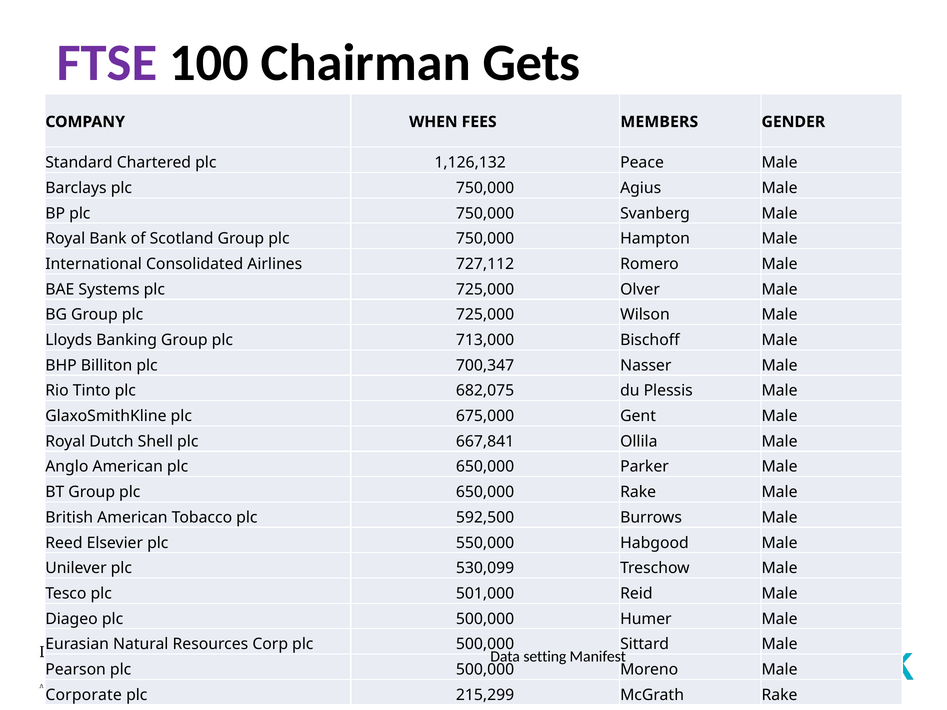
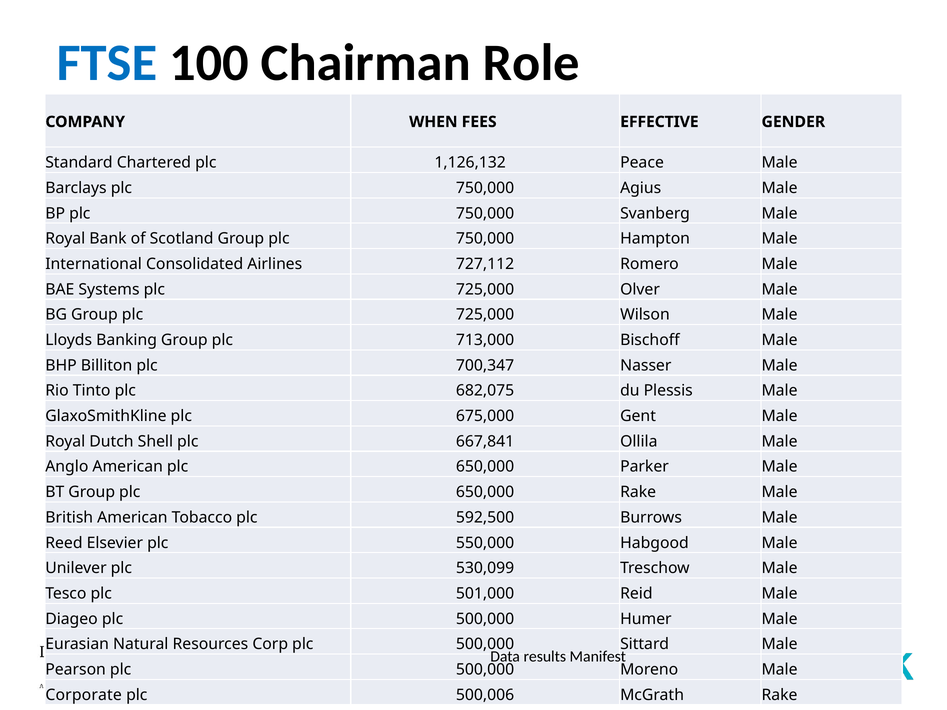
FTSE colour: purple -> blue (107, 63)
Gets: Gets -> Role (531, 63)
MEMBERS: MEMBERS -> EFFECTIVE (659, 122)
setting: setting -> results (545, 657)
215,299: 215,299 -> 500,006 (485, 695)
